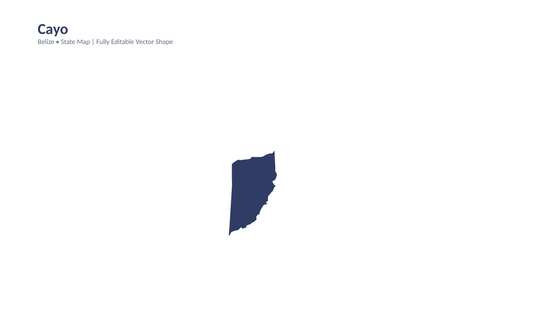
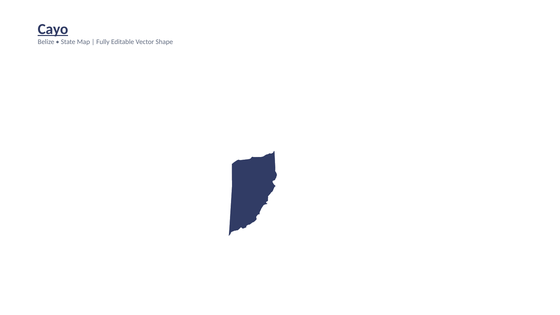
Cayo underline: none -> present (53, 29)
